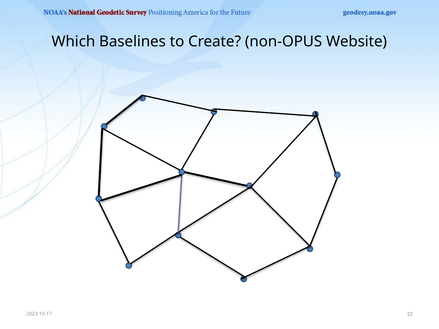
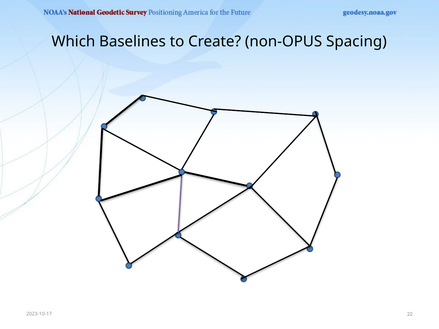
Website: Website -> Spacing (356, 42)
